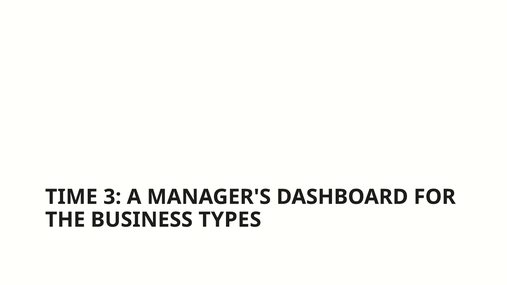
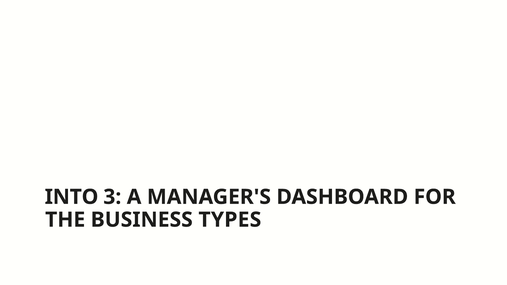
TIME: TIME -> INTO (72, 197)
